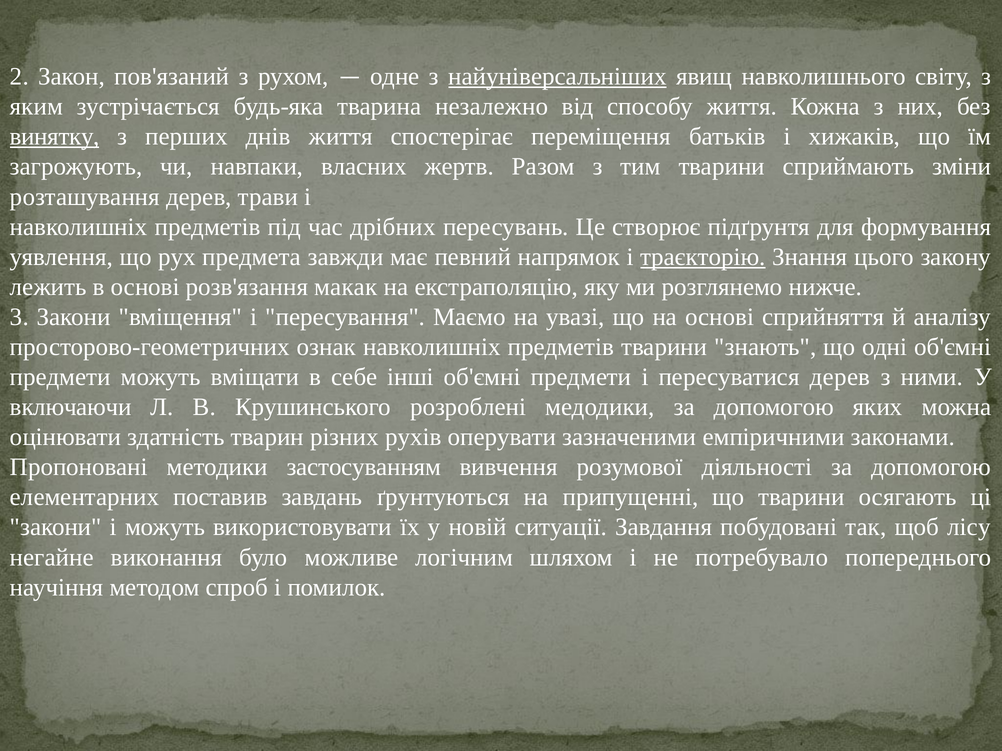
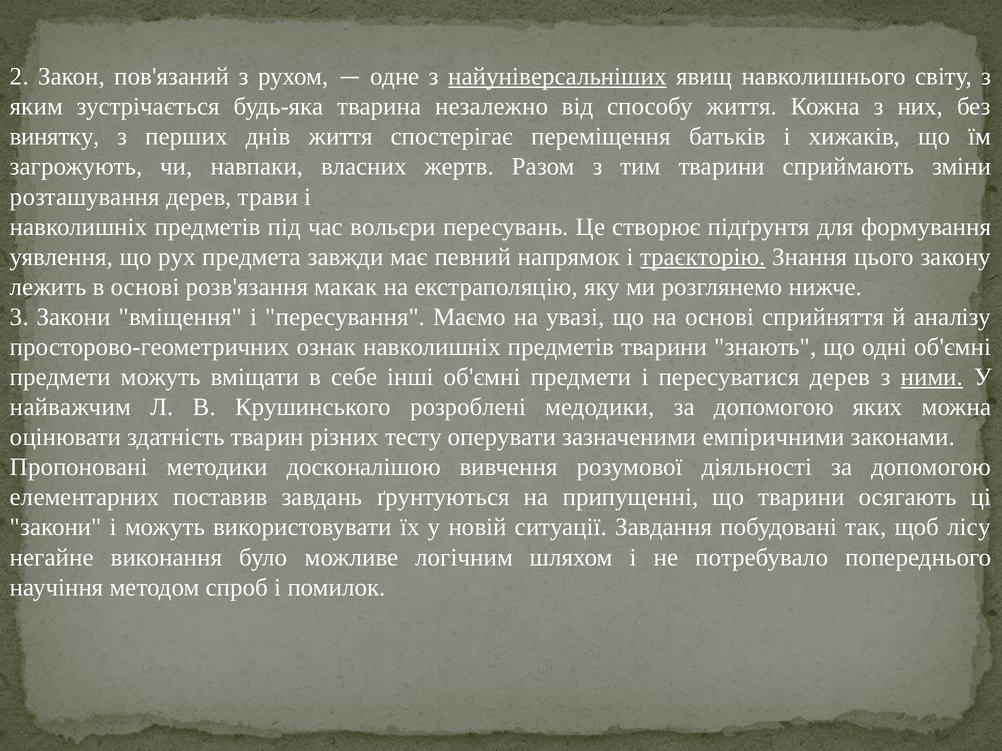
винятку underline: present -> none (55, 137)
дрібних: дрібних -> вольєри (393, 227)
ними underline: none -> present (932, 377)
включаючи: включаючи -> найважчим (71, 407)
рухів: рухів -> тесту (413, 437)
застосуванням: застосуванням -> досконалішою (364, 467)
